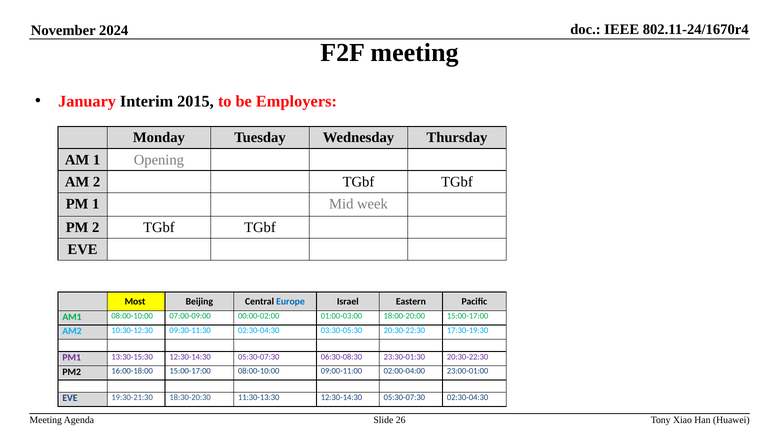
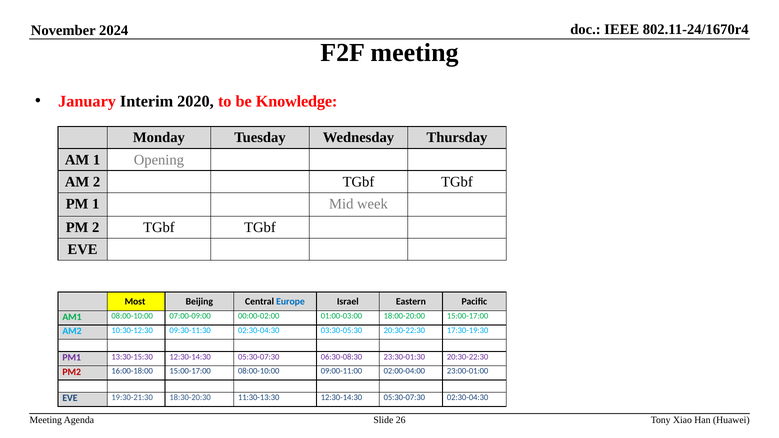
2015: 2015 -> 2020 (196, 101)
Employers: Employers -> Knowledge (297, 101)
PM2 colour: black -> red (72, 372)
